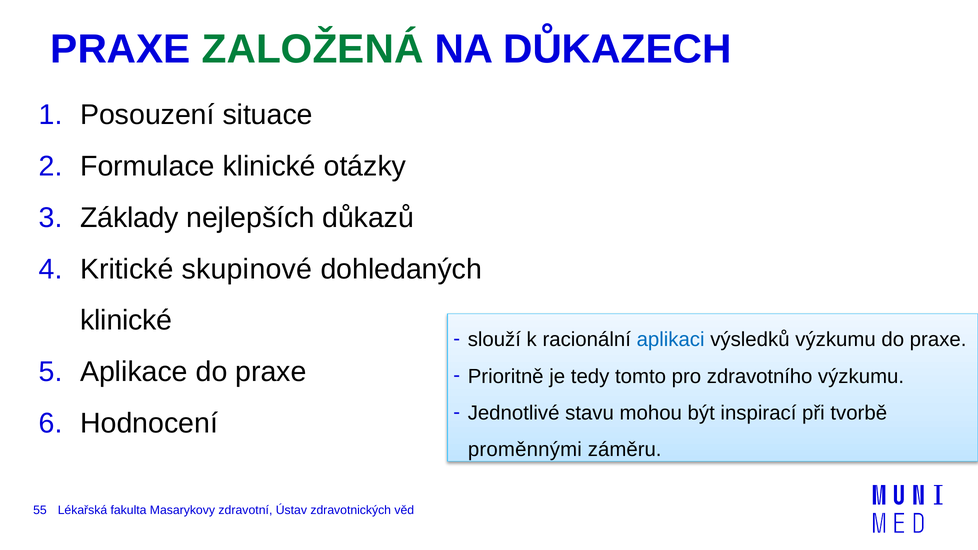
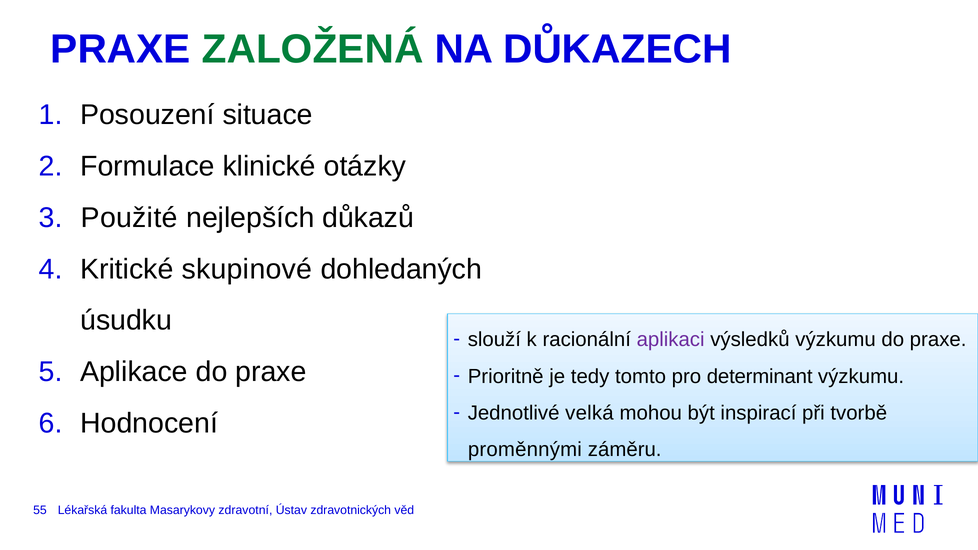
Základy: Základy -> Použité (129, 218)
klinické: klinické -> úsudku (126, 321)
aplikaci colour: blue -> purple (671, 340)
zdravotního: zdravotního -> determinant (760, 376)
stavu: stavu -> velká (589, 413)
